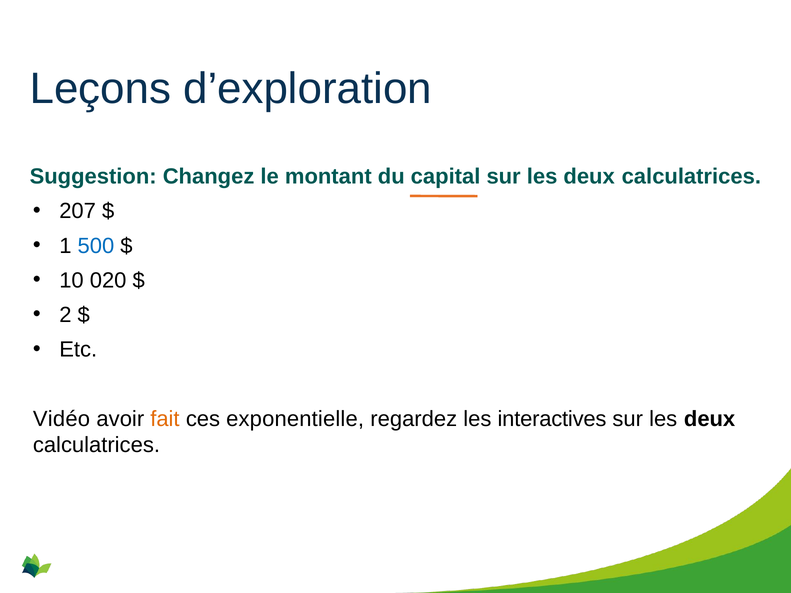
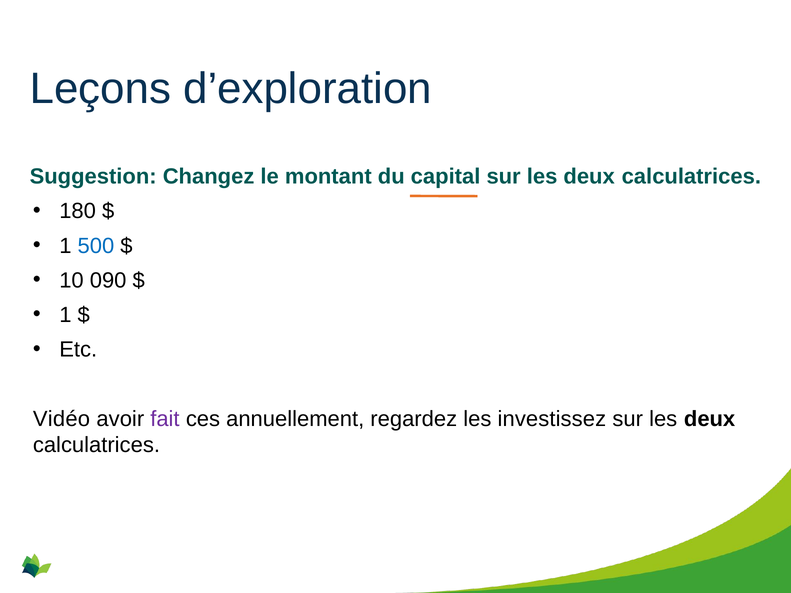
207: 207 -> 180 (78, 211)
020: 020 -> 090 (108, 280)
2: 2 -> 1 (65, 315)
fait colour: orange -> purple (165, 419)
exponentielle: exponentielle -> annuellement (295, 419)
interactives: interactives -> investissez (552, 419)
